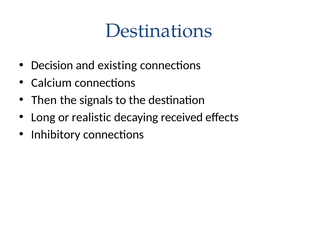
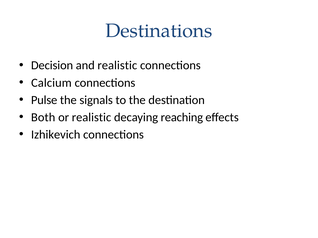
and existing: existing -> realistic (117, 66)
Then: Then -> Pulse (44, 100)
Long: Long -> Both (43, 118)
received: received -> reaching (182, 118)
Inhibitory: Inhibitory -> Izhikevich (56, 135)
